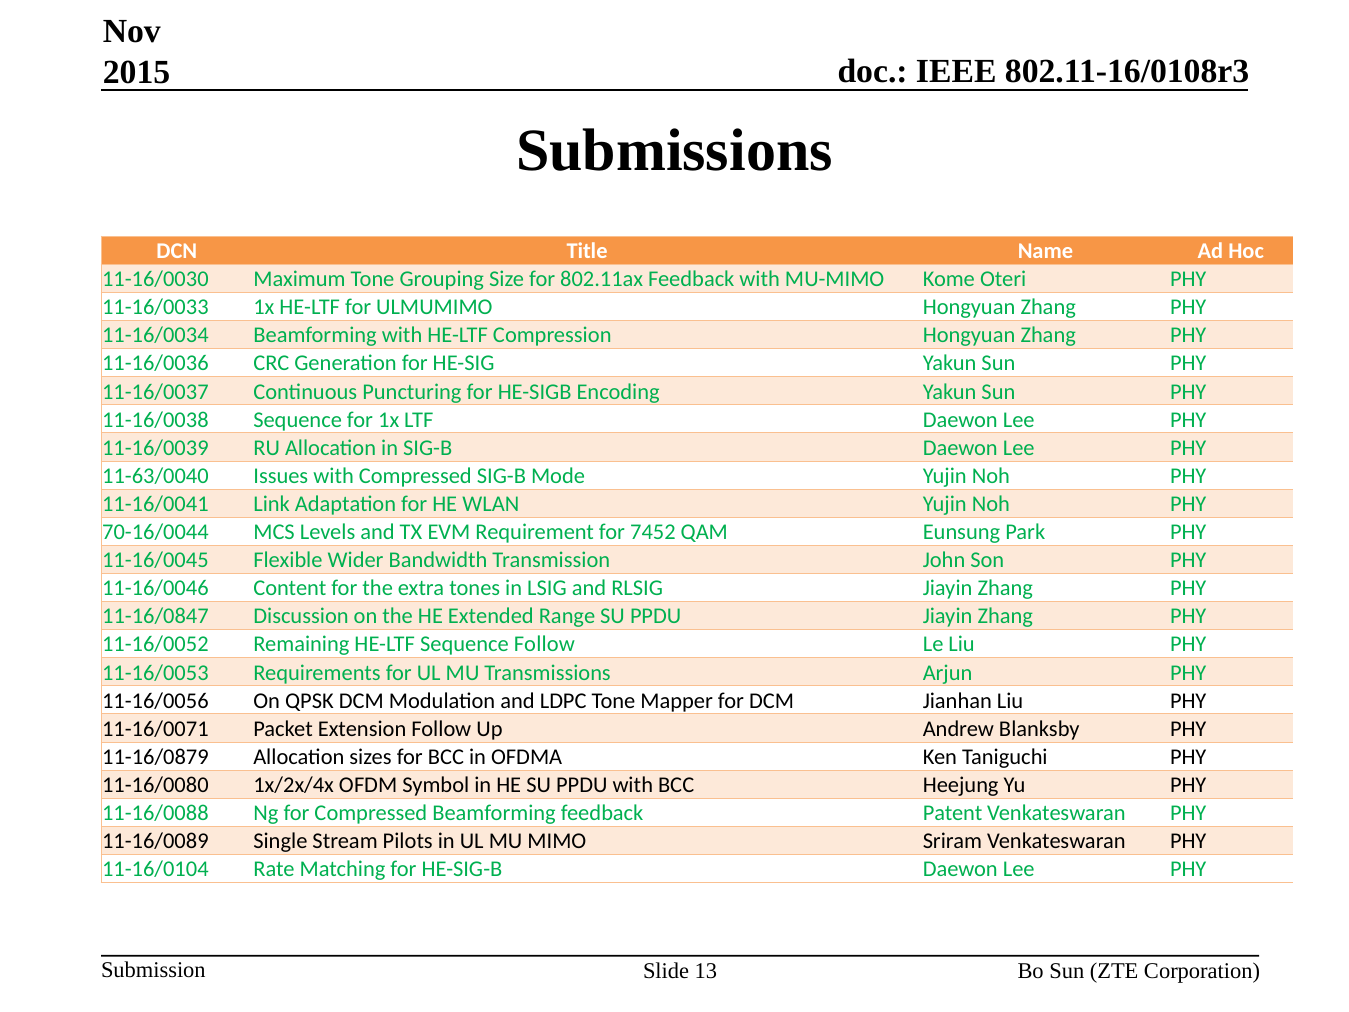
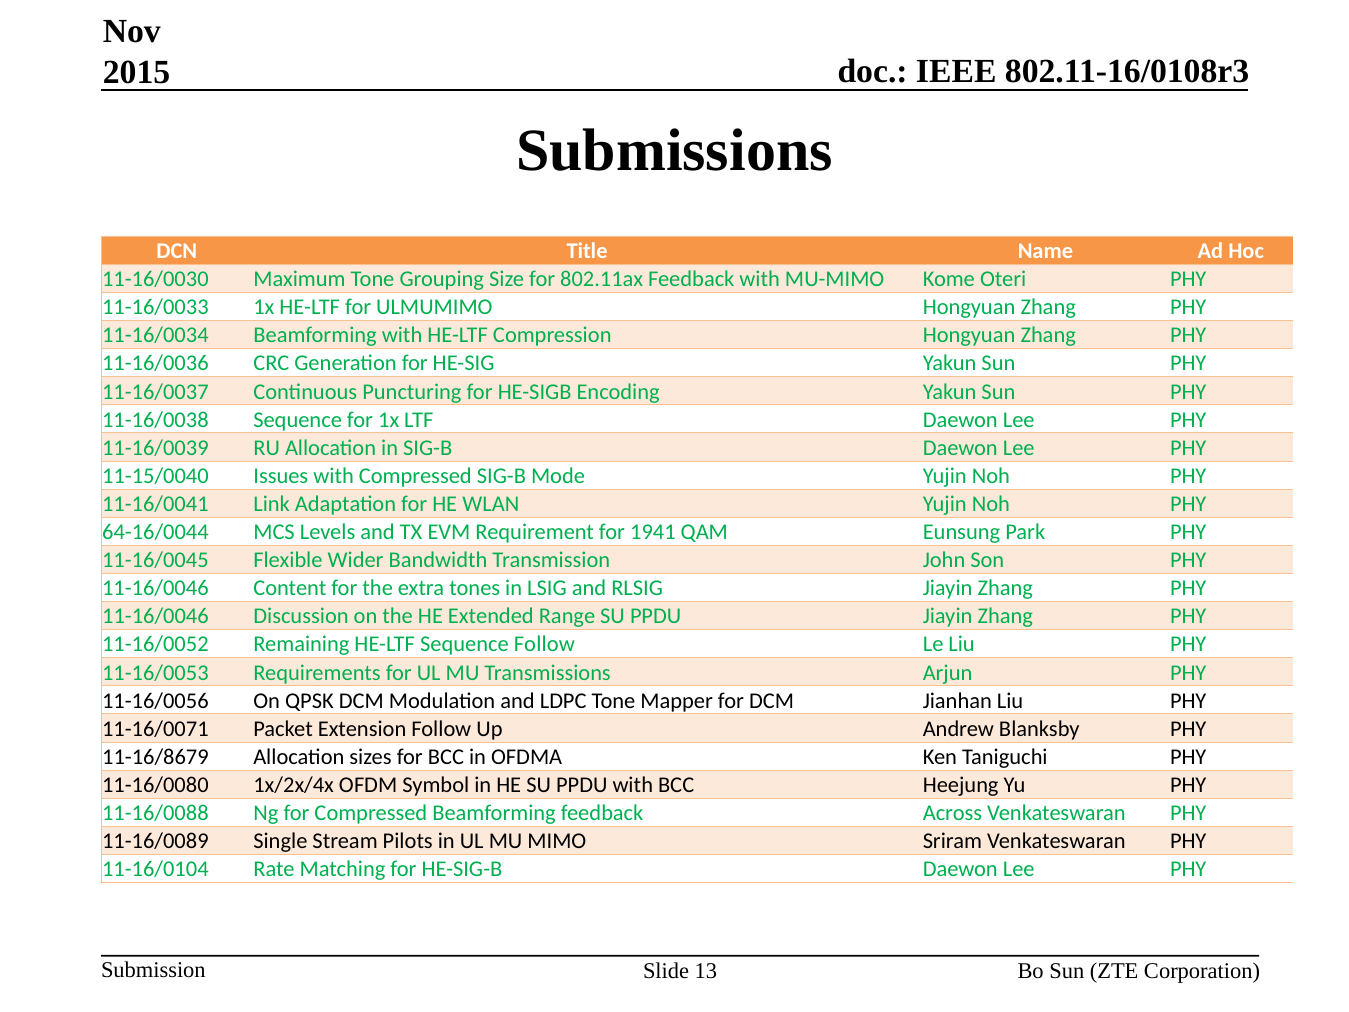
11-63/0040: 11-63/0040 -> 11-15/0040 (155, 476)
70-16/0044: 70-16/0044 -> 64-16/0044 (155, 532)
7452: 7452 -> 1941 (653, 532)
11-16/0847: 11-16/0847 -> 11-16/0046 (155, 616)
11-16/0879: 11-16/0879 -> 11-16/8679 (155, 757)
Patent: Patent -> Across (953, 813)
